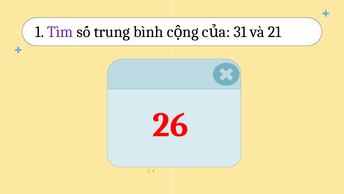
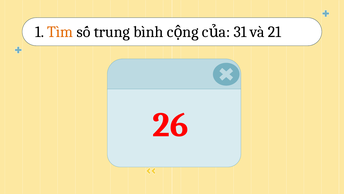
Tìm colour: purple -> orange (60, 32)
